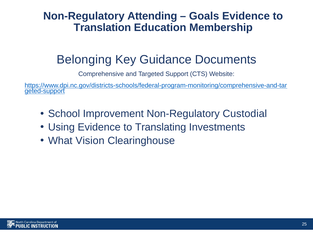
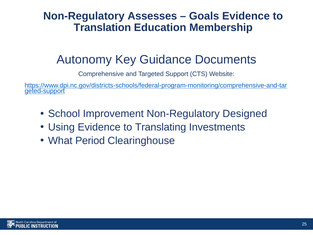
Attending: Attending -> Assesses (152, 16)
Belonging: Belonging -> Autonomy (84, 59)
Custodial: Custodial -> Designed (245, 114)
Vision: Vision -> Period (90, 141)
